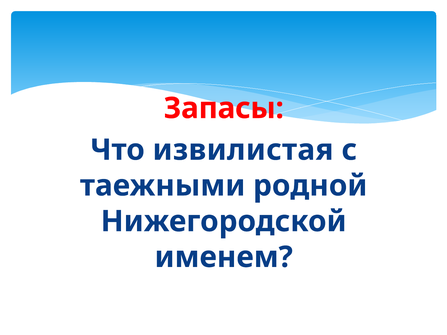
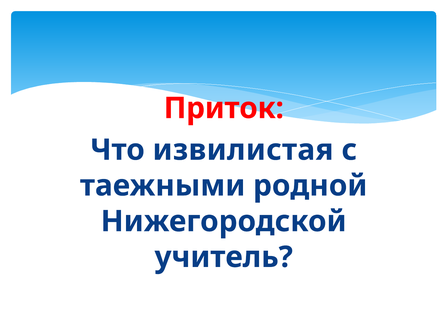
Запасы: Запасы -> Приток (224, 108)
именем: именем -> учитель (224, 257)
